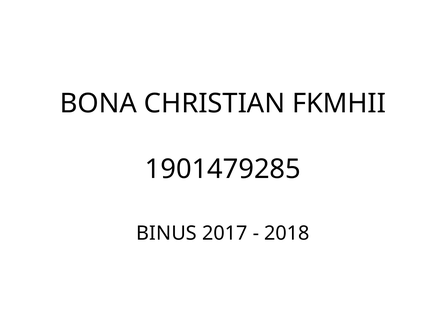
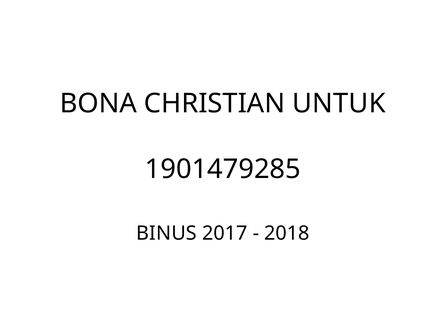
FKMHII: FKMHII -> UNTUK (339, 103)
